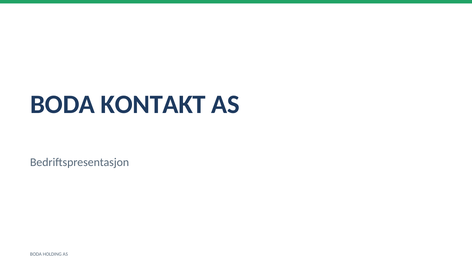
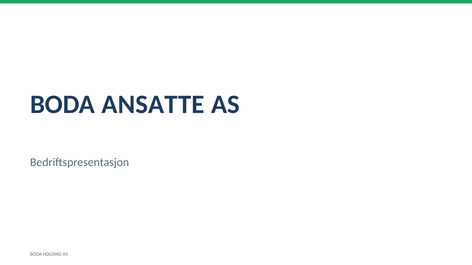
KONTAKT: KONTAKT -> ANSATTE (153, 105)
